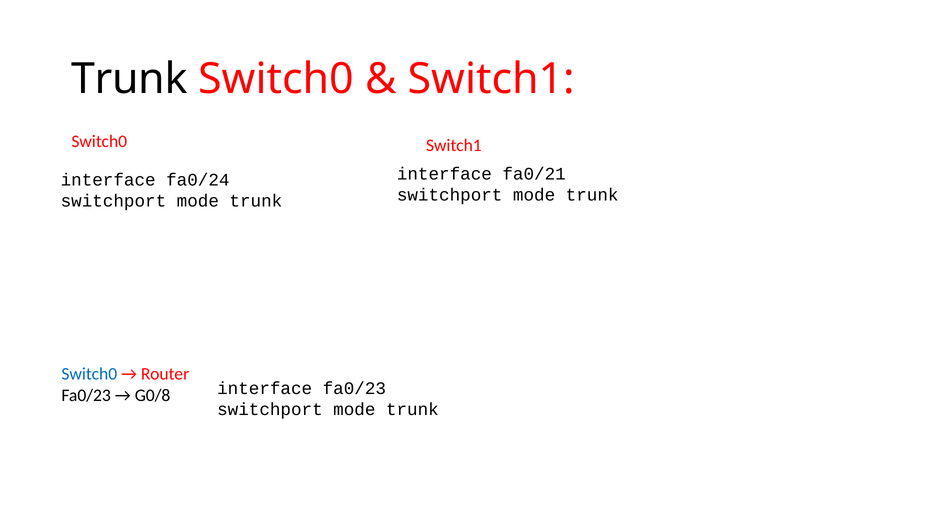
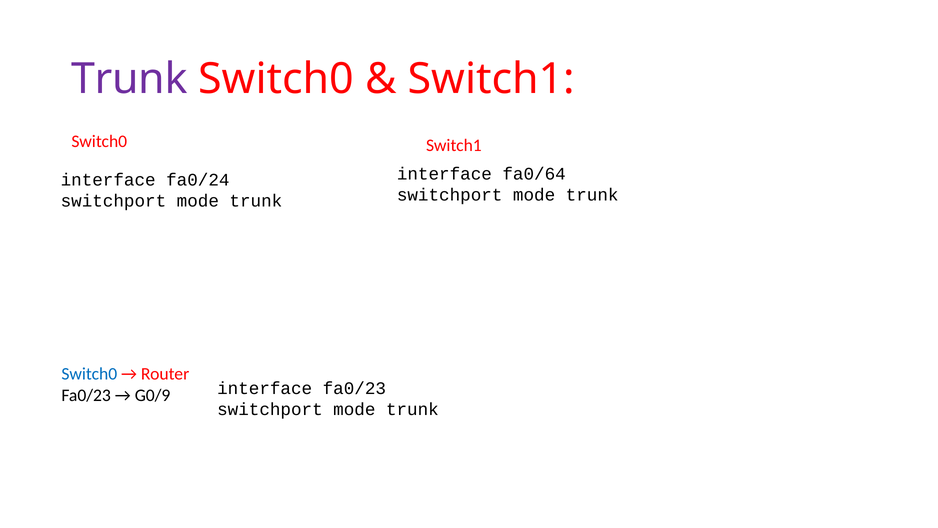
Trunk colour: black -> purple (129, 79)
fa0/21: fa0/21 -> fa0/64 (534, 174)
G0/8: G0/8 -> G0/9 (153, 395)
